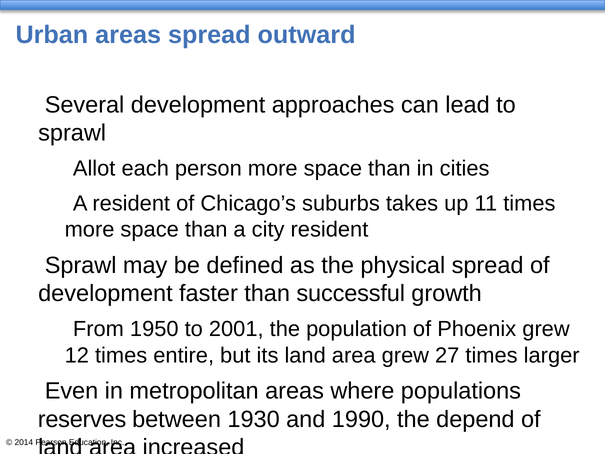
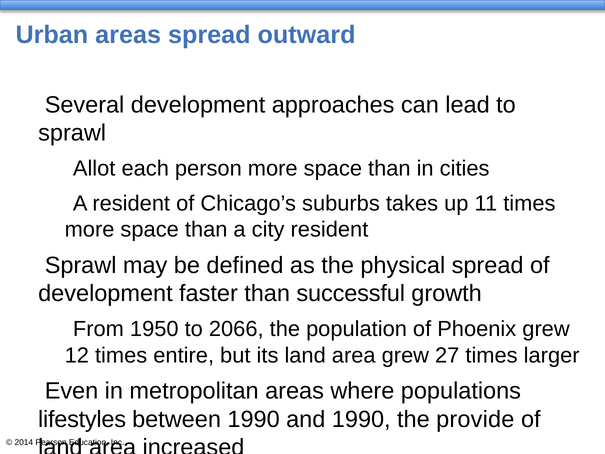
2001: 2001 -> 2066 (236, 329)
reserves: reserves -> lifestyles (82, 419)
between 1930: 1930 -> 1990 (254, 419)
depend: depend -> provide (475, 419)
